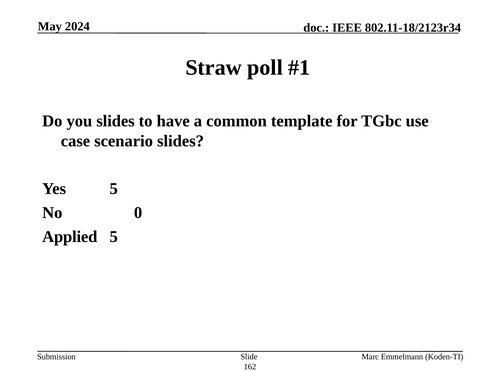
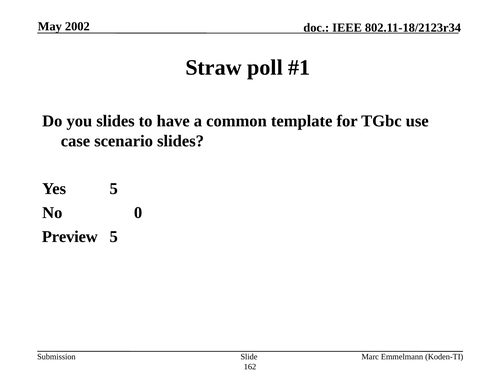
2024: 2024 -> 2002 (77, 26)
Applied: Applied -> Preview (70, 237)
